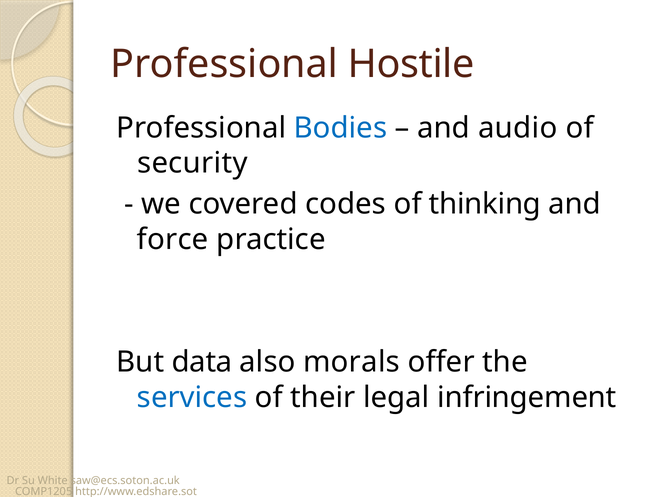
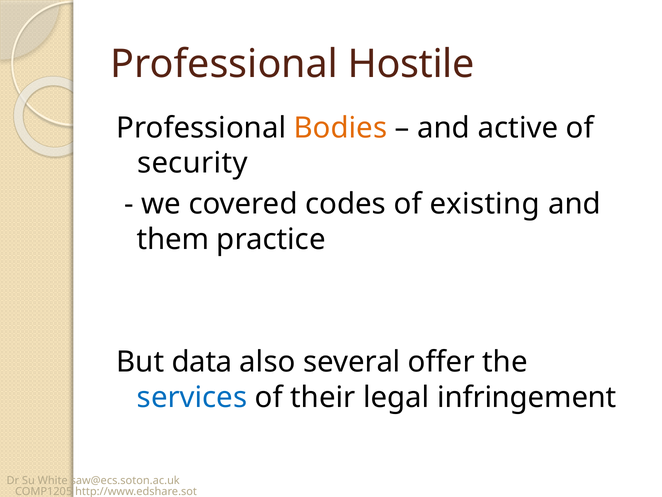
Bodies colour: blue -> orange (340, 128)
audio: audio -> active (518, 128)
thinking: thinking -> existing (485, 204)
force: force -> them (173, 239)
morals: morals -> several (352, 362)
